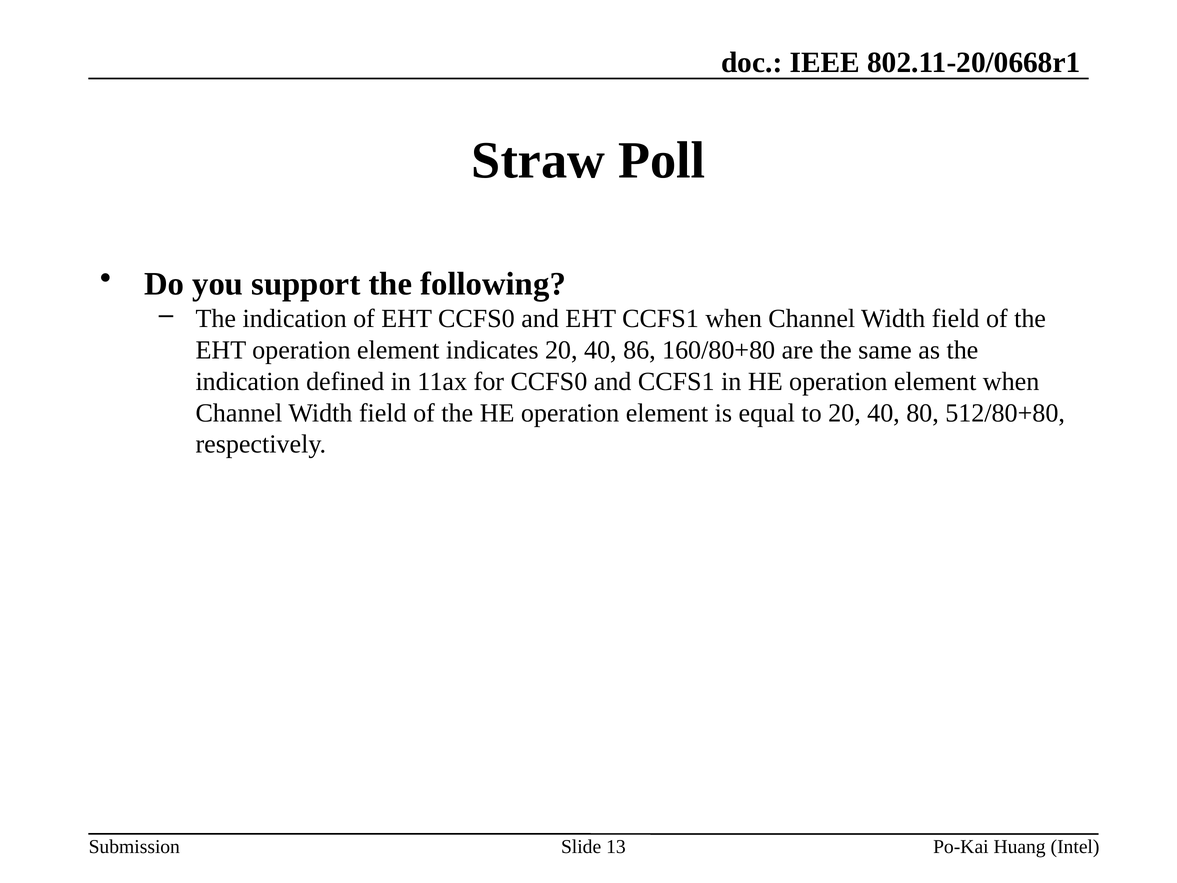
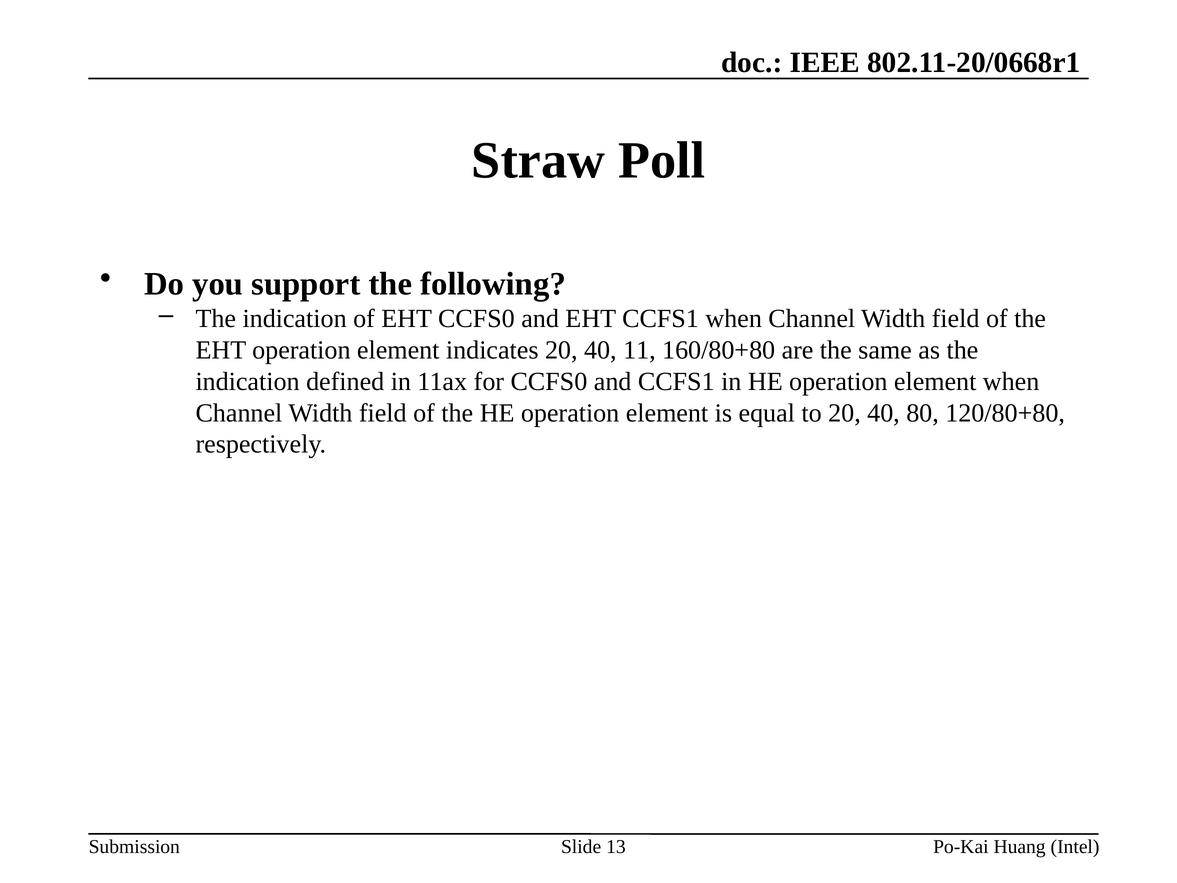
86: 86 -> 11 (639, 350)
512/80+80: 512/80+80 -> 120/80+80 (1005, 413)
